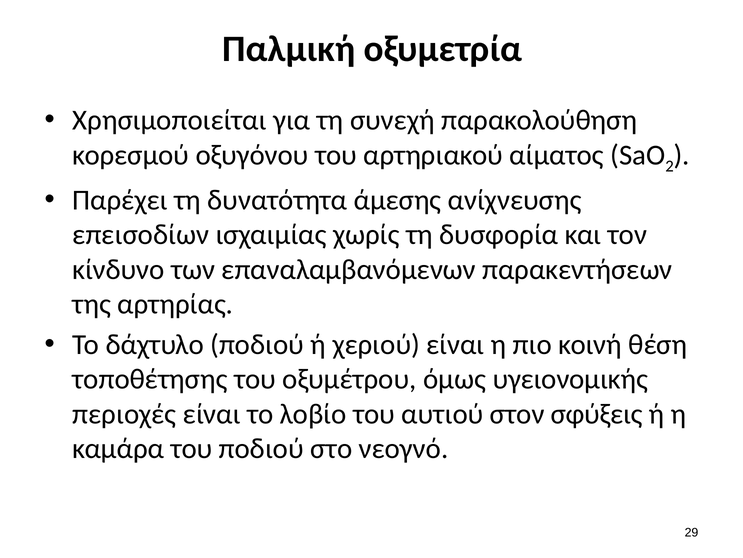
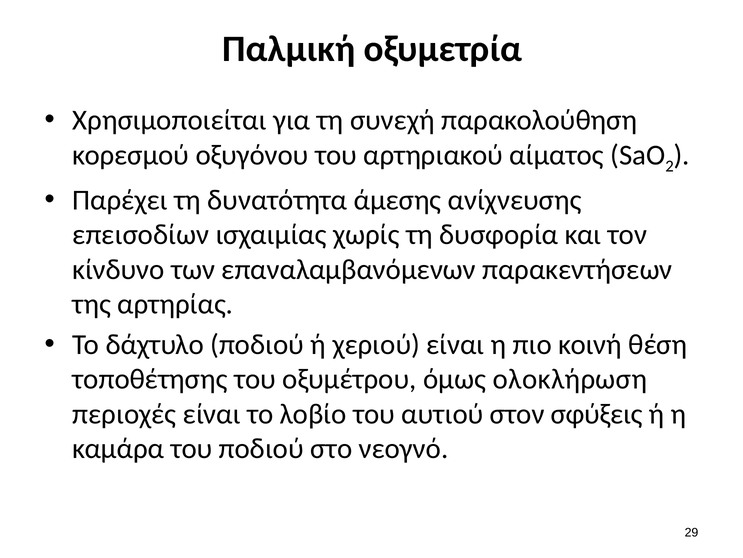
υγειονομικής: υγειονομικής -> ολοκλήρωση (570, 379)
